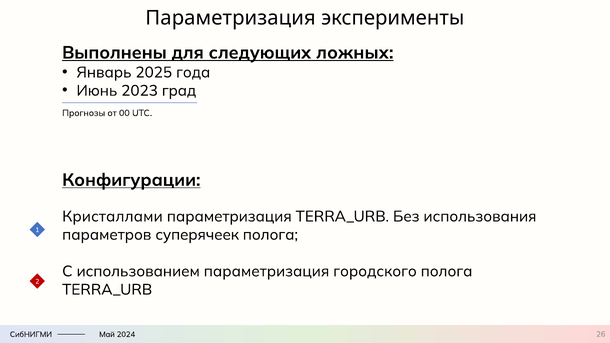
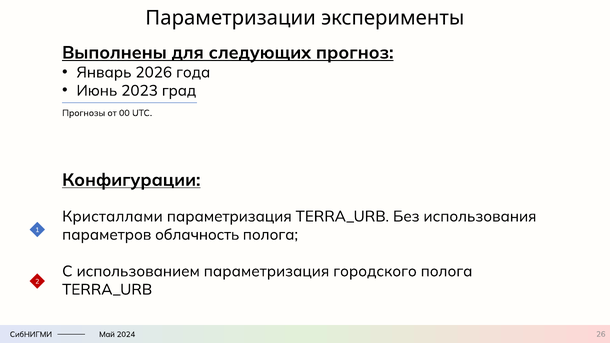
Параметризация: Параметризация -> Параметризации (231, 18)
ложных: ложных -> прогноз (355, 53)
2025: 2025 -> 2026 (154, 72)
суперячеек: суперячеек -> облачность (197, 235)
